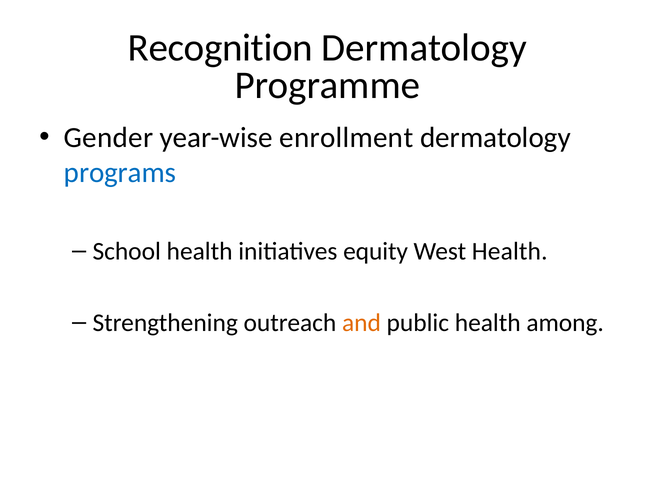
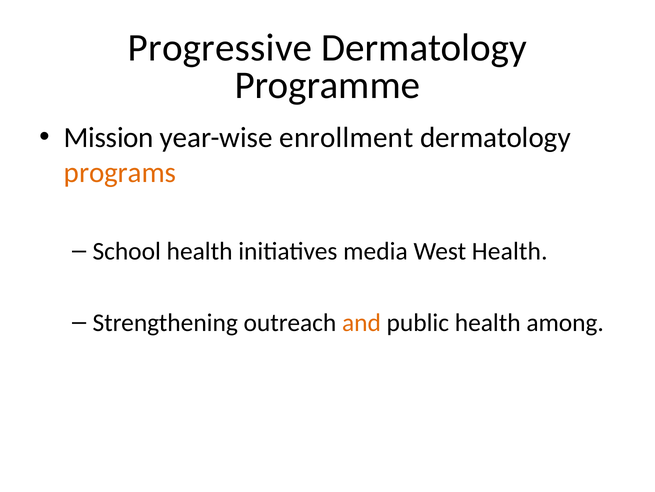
Recognition: Recognition -> Progressive (220, 48)
Gender: Gender -> Mission (109, 137)
programs colour: blue -> orange (120, 172)
equity: equity -> media (375, 251)
